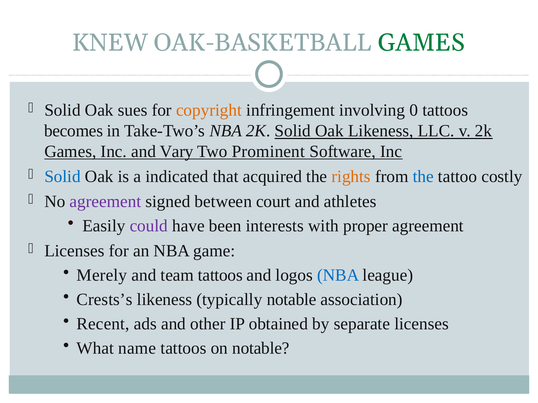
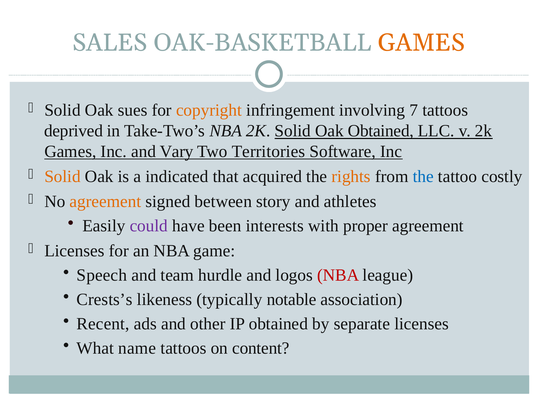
KNEW: KNEW -> SALES (110, 43)
GAMES colour: green -> orange (421, 43)
0: 0 -> 7 (414, 110)
becomes: becomes -> deprived (74, 131)
Oak Likeness: Likeness -> Obtained (381, 131)
Prominent: Prominent -> Territories (268, 152)
Solid colour: blue -> orange (62, 177)
agreement colour: purple -> orange (105, 202)
court: court -> story (273, 202)
Merely: Merely -> Speech (102, 276)
team tattoos: tattoos -> hurdle (220, 276)
NBA colour: blue -> red (338, 276)
on notable: notable -> content (261, 349)
